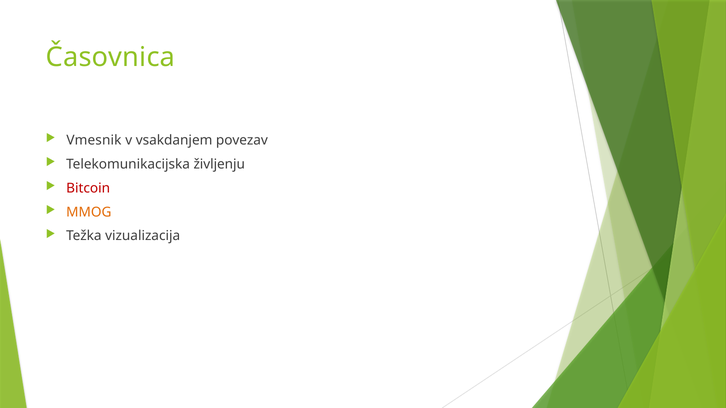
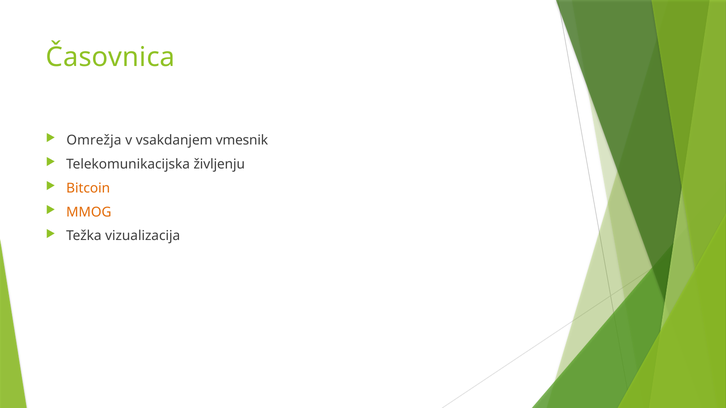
Vmesnik: Vmesnik -> Omrežja (94, 141)
povezav: povezav -> vmesnik (242, 141)
Bitcoin colour: red -> orange (88, 188)
